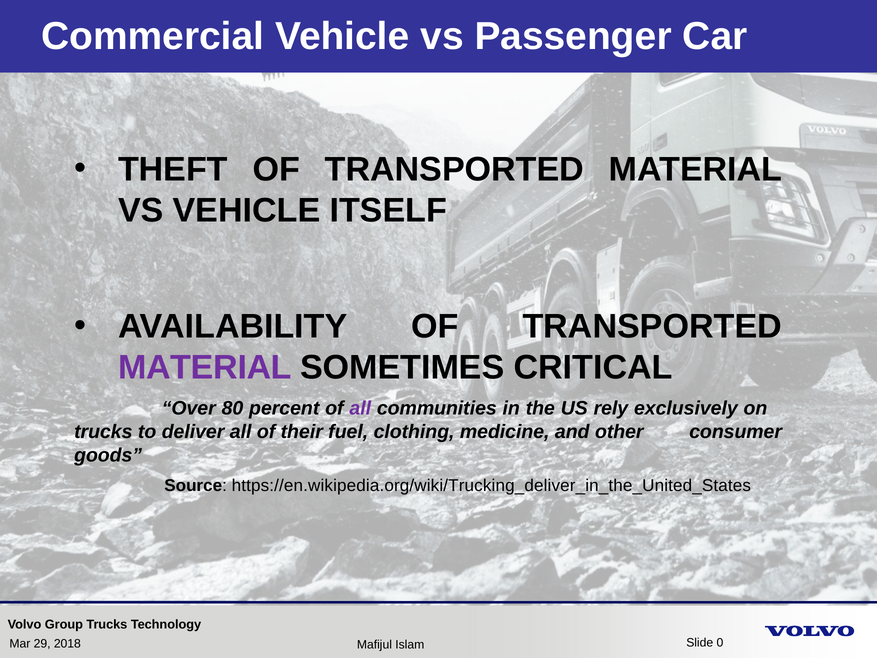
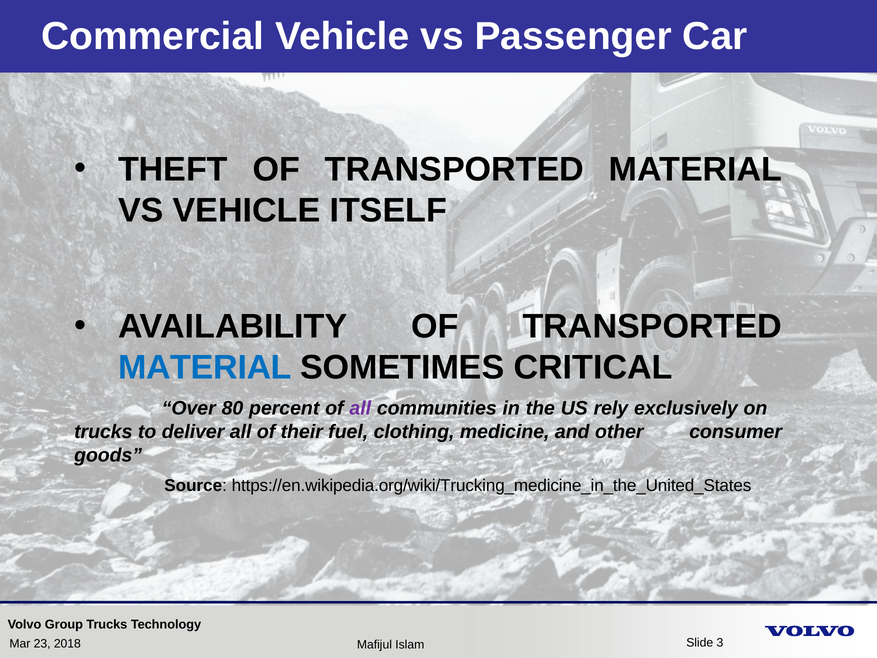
MATERIAL colour: purple -> blue (205, 367)
https://en.wikipedia.org/wiki/Trucking_deliver_in_the_United_States: https://en.wikipedia.org/wiki/Trucking_deliver_in_the_United_States -> https://en.wikipedia.org/wiki/Trucking_medicine_in_the_United_States (491, 485)
29: 29 -> 23 (42, 644)
0: 0 -> 3 (720, 642)
